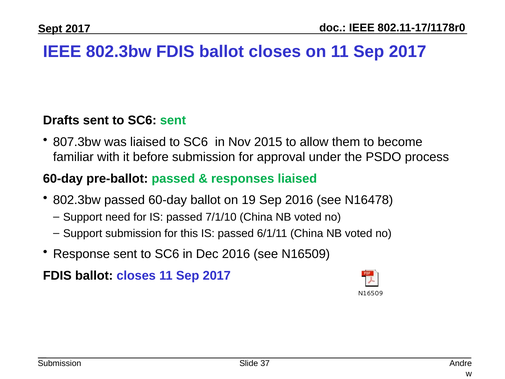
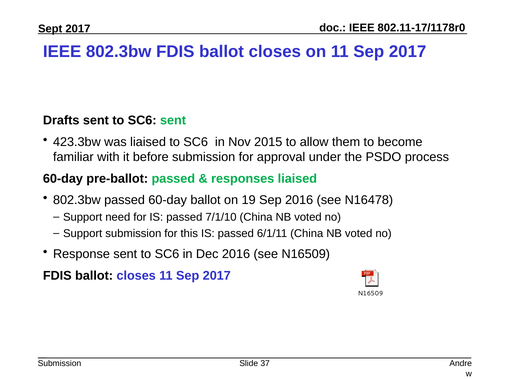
807.3bw: 807.3bw -> 423.3bw (77, 142)
